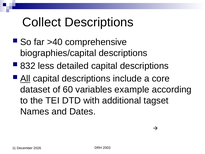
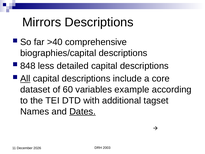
Collect: Collect -> Mirrors (42, 22)
832: 832 -> 848 (28, 66)
Dates underline: none -> present (83, 111)
